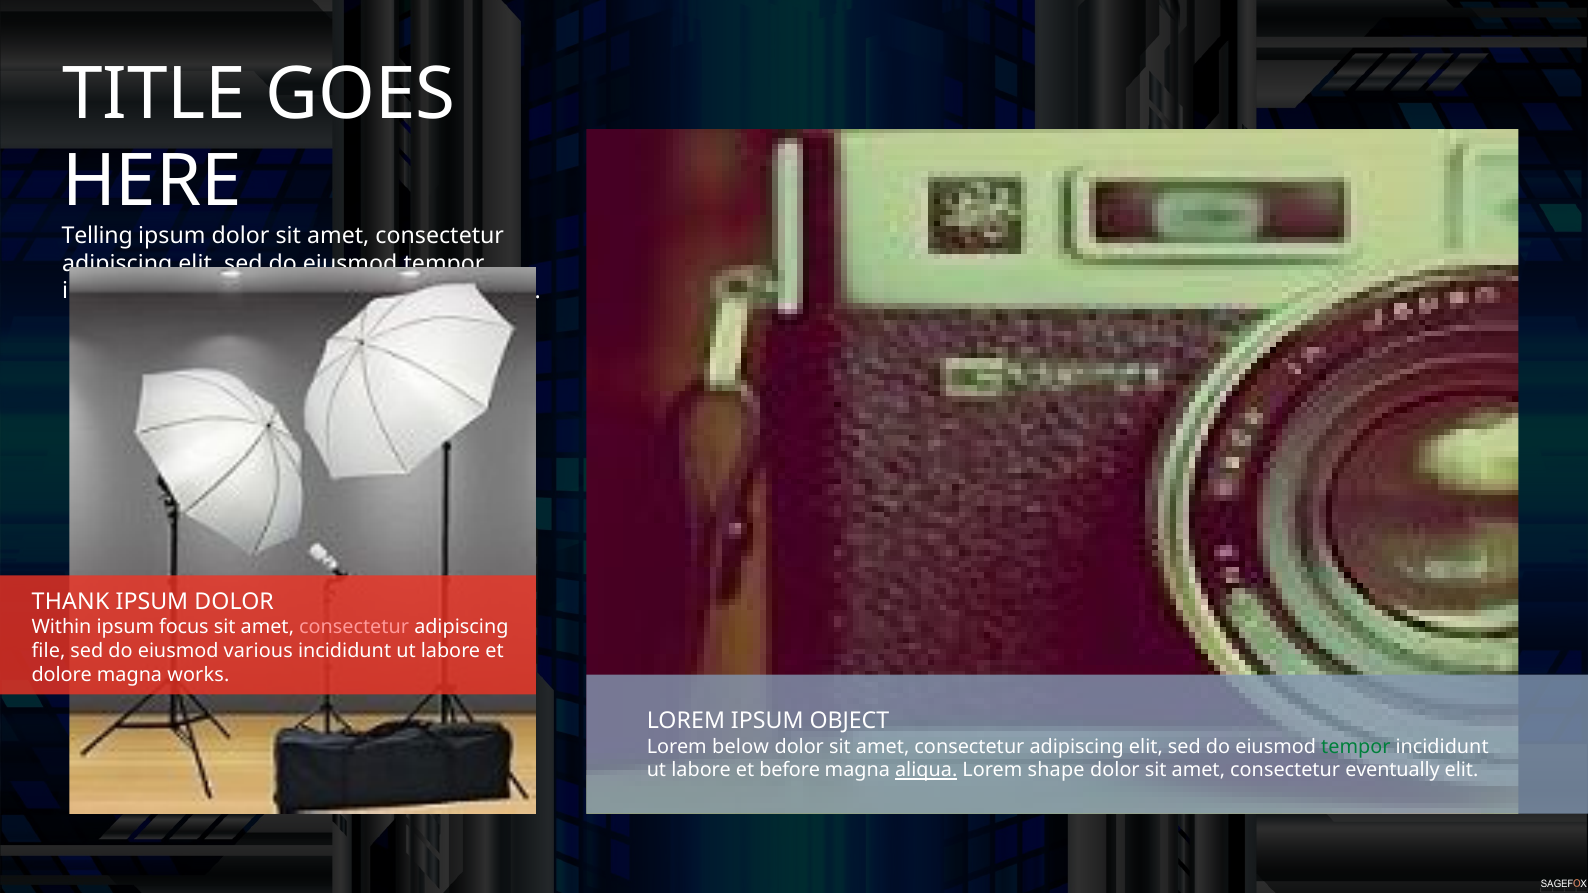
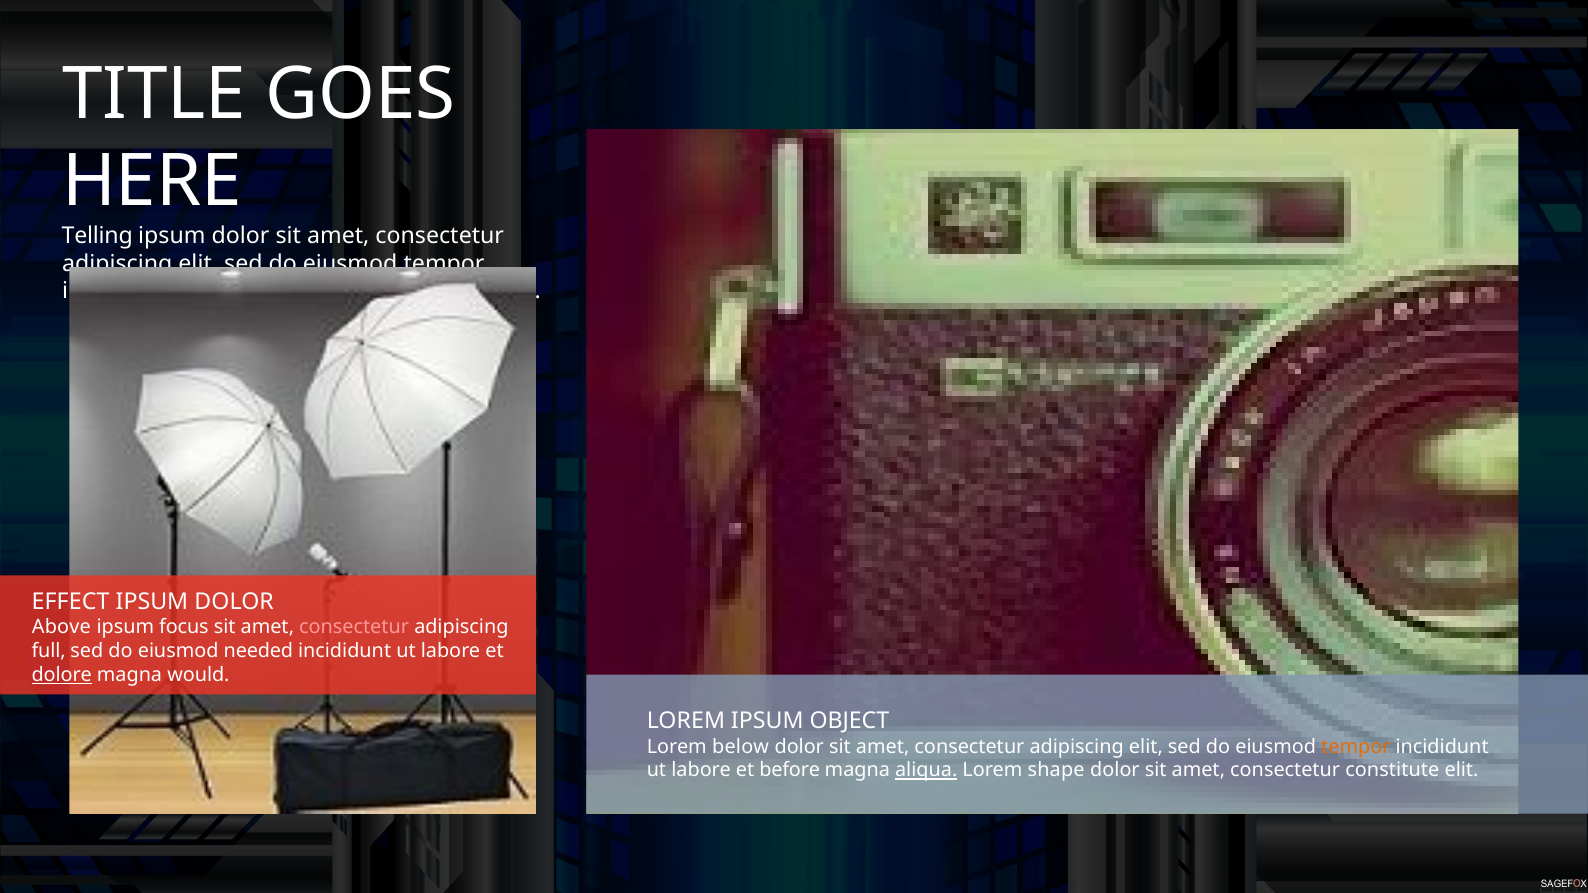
THANK: THANK -> EFFECT (71, 602)
Within: Within -> Above (61, 627)
file: file -> full (49, 651)
various: various -> needed (258, 651)
dolore underline: none -> present (62, 675)
works: works -> would (198, 675)
tempor colour: green -> orange (1356, 747)
eventually: eventually -> constitute (1392, 771)
